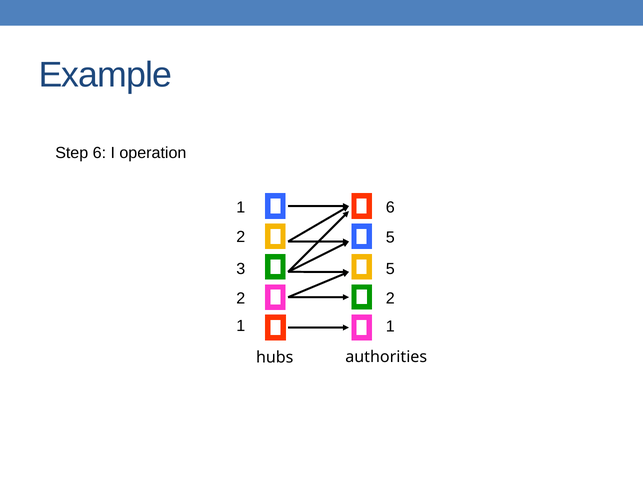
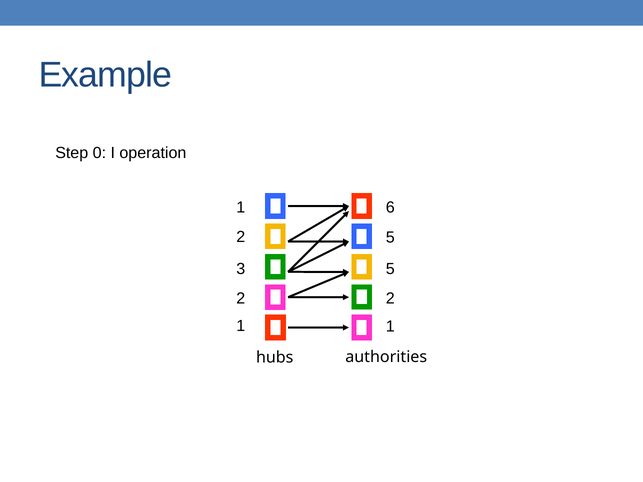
Step 6: 6 -> 0 (99, 153)
